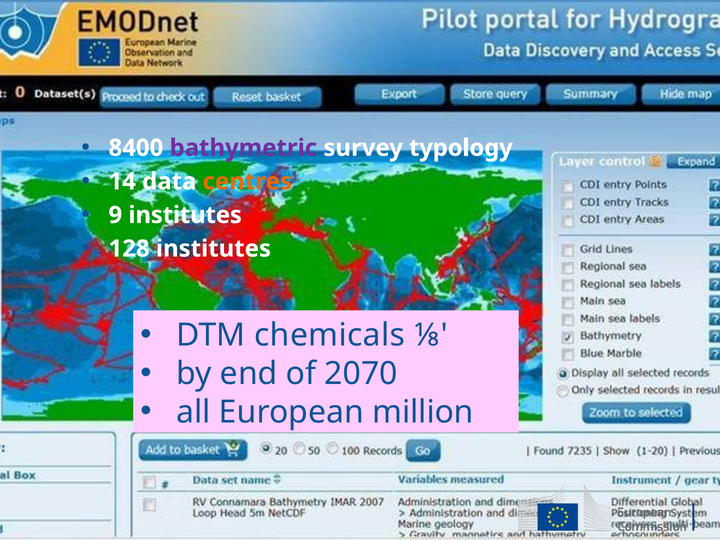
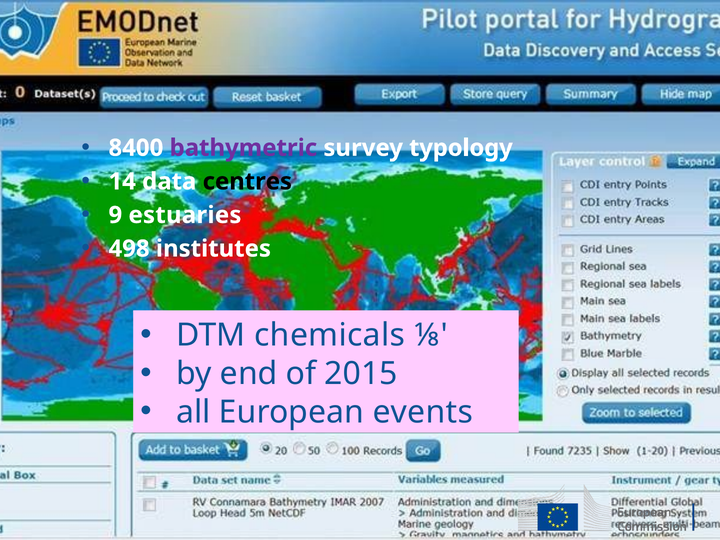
centres colour: orange -> black (247, 182)
9 institutes: institutes -> estuaries (185, 215)
128: 128 -> 498 (129, 249)
2070: 2070 -> 2015 (361, 374)
million: million -> events (423, 412)
